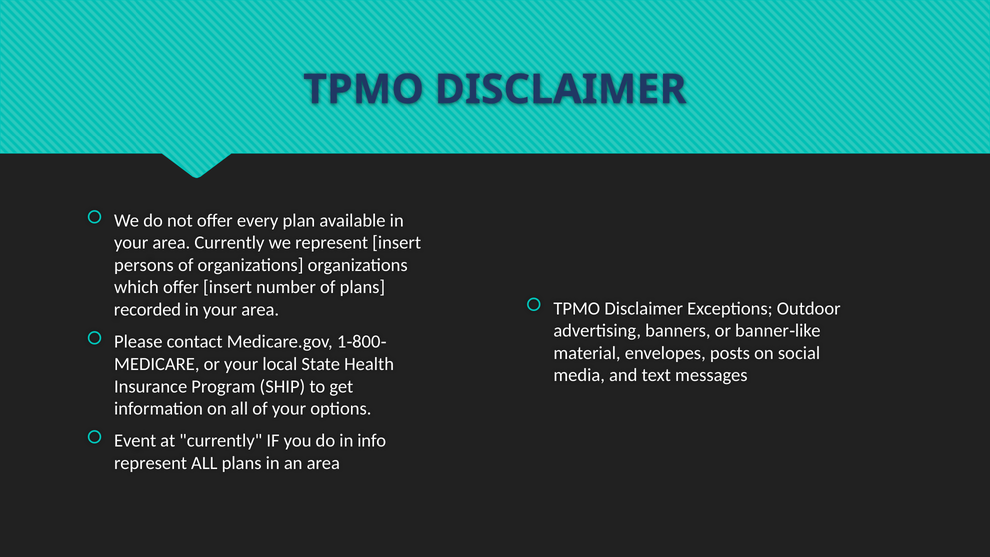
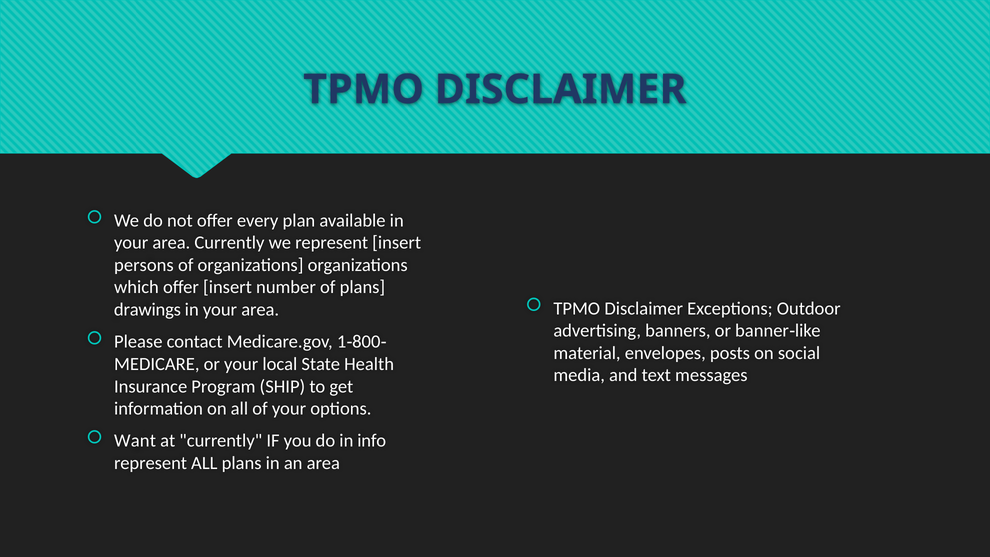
recorded: recorded -> drawings (147, 310)
Event: Event -> Want (135, 441)
